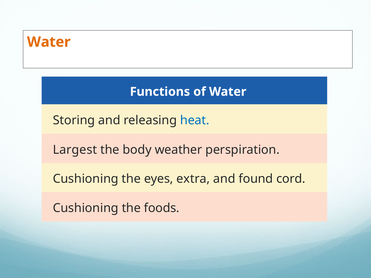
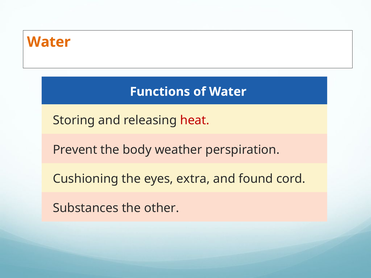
heat colour: blue -> red (195, 120)
Largest: Largest -> Prevent (75, 150)
Cushioning: Cushioning -> Substances (86, 208)
foods: foods -> other (162, 208)
